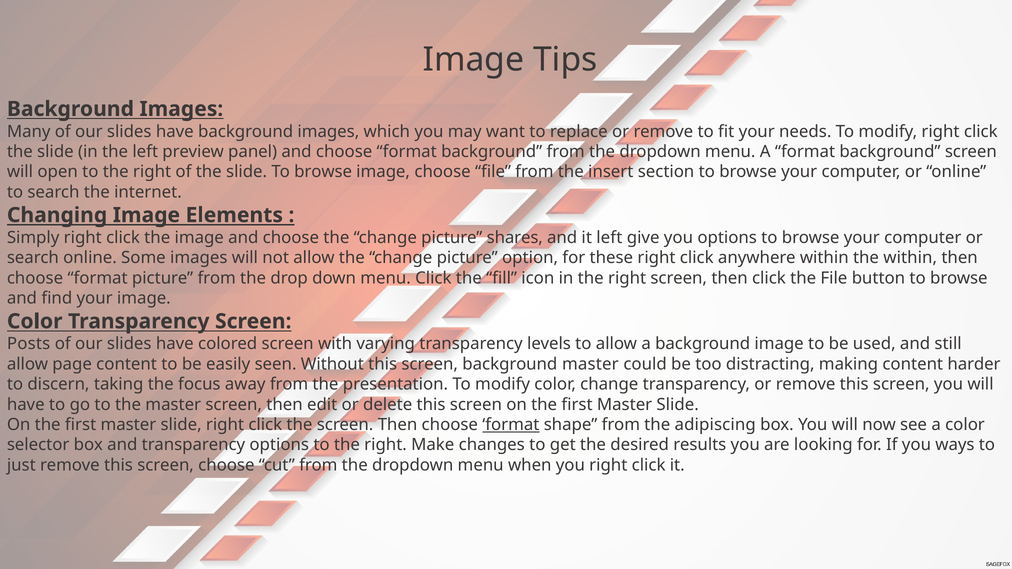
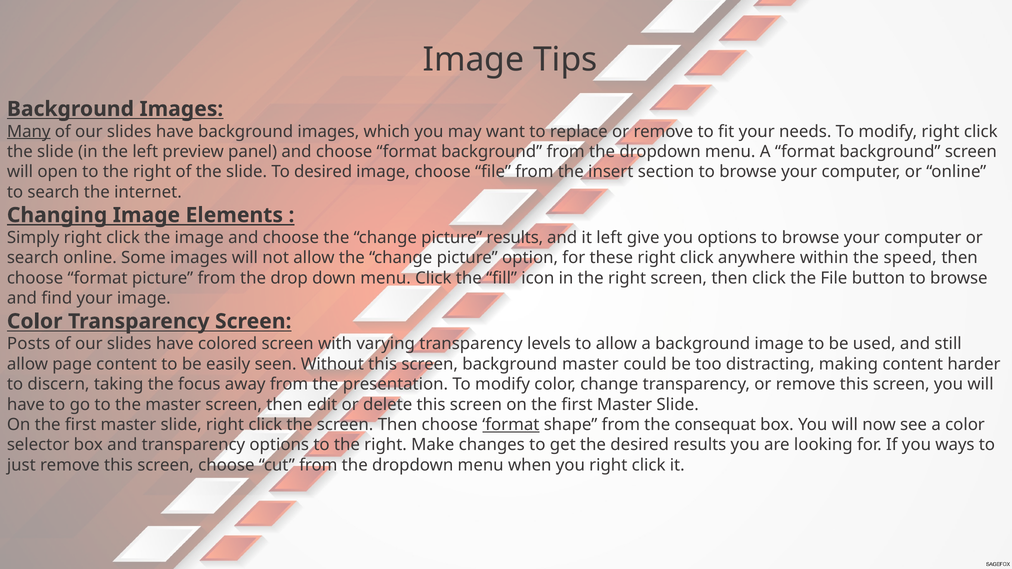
Many underline: none -> present (29, 132)
slide To browse: browse -> desired (323, 172)
picture shares: shares -> results (515, 238)
the within: within -> speed (910, 258)
adipiscing: adipiscing -> consequat (715, 425)
